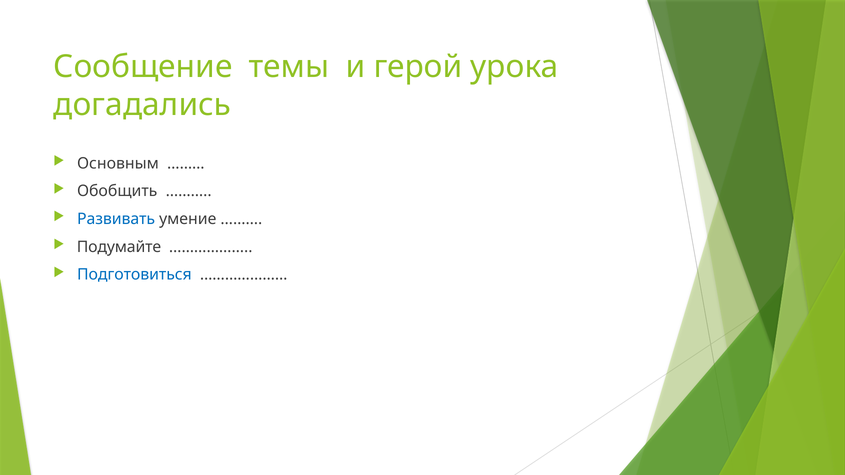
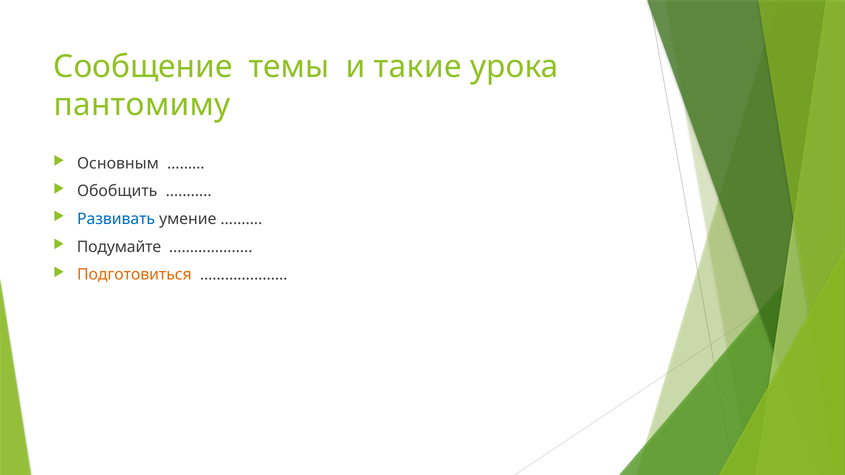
герой: герой -> такие (418, 67)
догадались: догадались -> пантомиму (142, 105)
Подготовиться colour: blue -> orange (134, 275)
